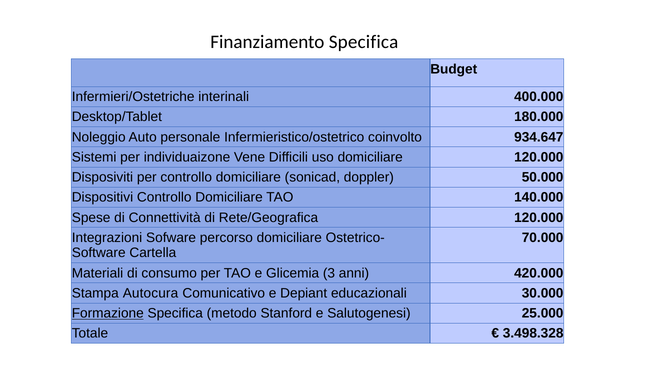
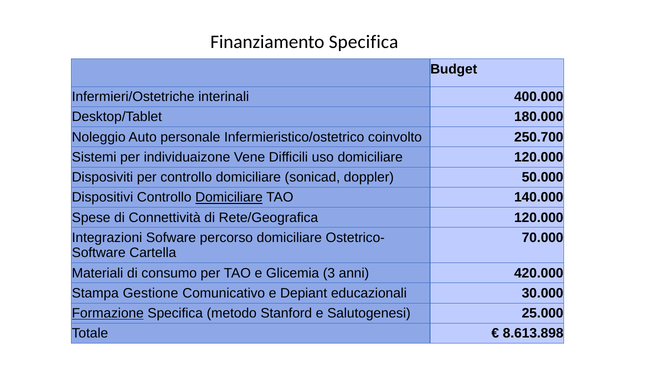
934.647: 934.647 -> 250.700 (539, 137)
Domiciliare underline: none -> present (229, 197)
Autocura: Autocura -> Gestione (151, 293)
3.498.328: 3.498.328 -> 8.613.898 (533, 333)
